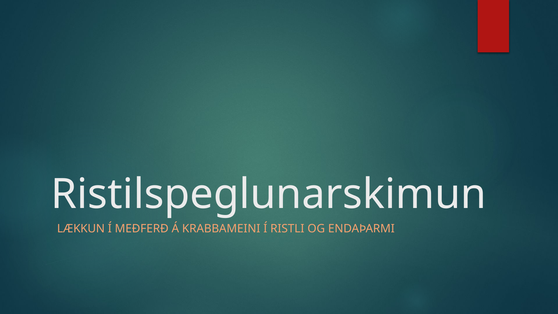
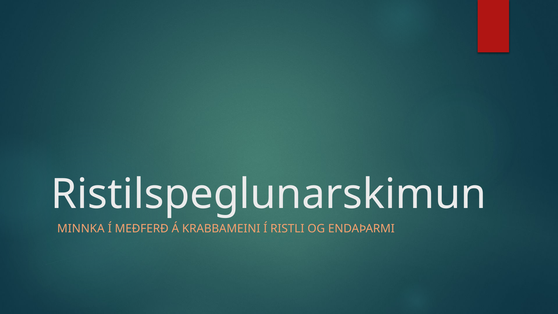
LÆKKUN: LÆKKUN -> MINNKA (81, 229)
